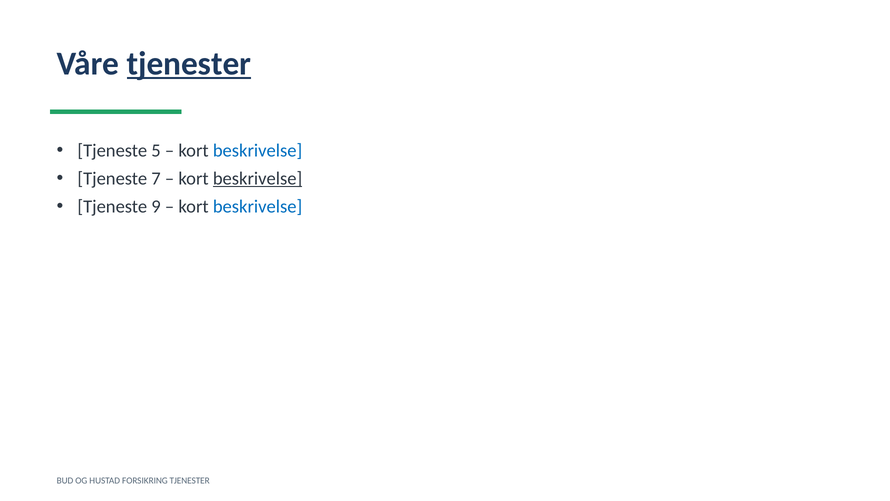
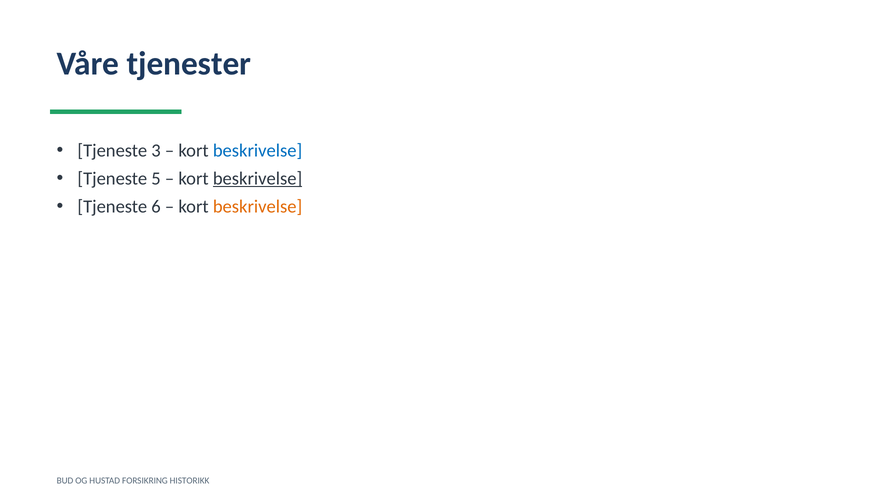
tjenester underline: present -> none (189, 64)
5: 5 -> 3 (156, 151)
7: 7 -> 5 (156, 179)
9: 9 -> 6 (156, 206)
beskrivelse colour: blue -> orange (258, 206)
FORSIKRING TJENESTER: TJENESTER -> HISTORIKK (190, 480)
